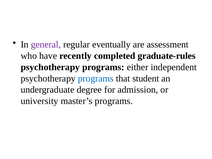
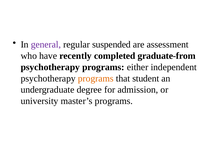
eventually: eventually -> suspended (111, 44)
graduate-rules: graduate-rules -> graduate-from (167, 56)
programs colour: blue -> orange (96, 78)
